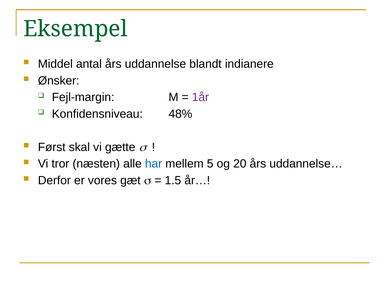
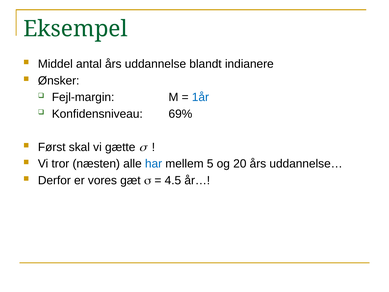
1år colour: purple -> blue (200, 97)
48%: 48% -> 69% (180, 114)
1.5: 1.5 -> 4.5 (173, 180)
